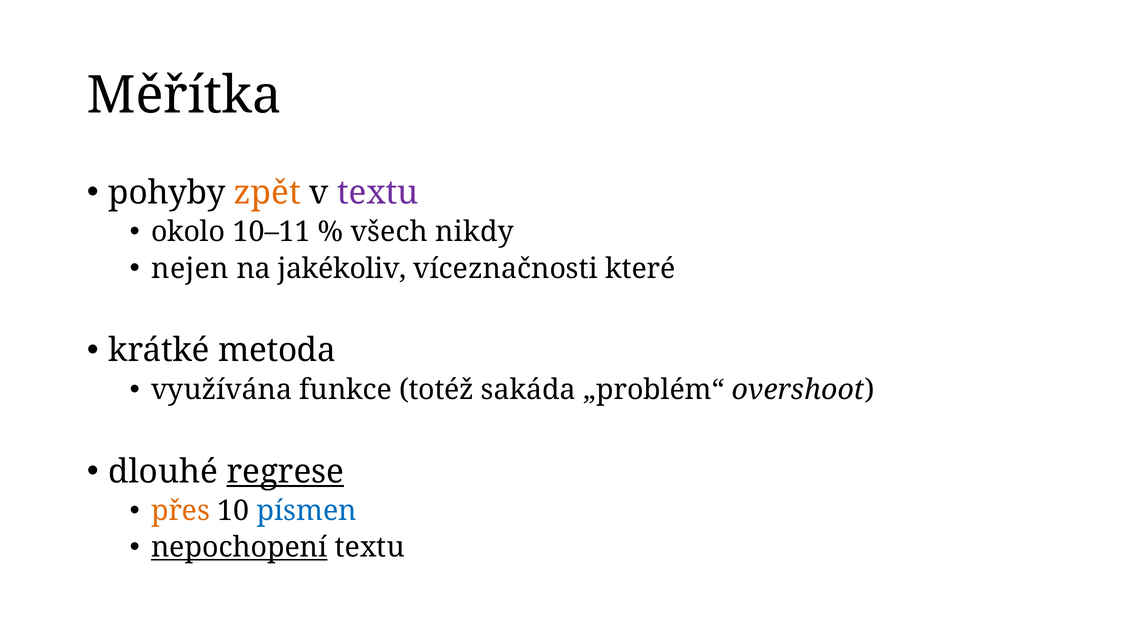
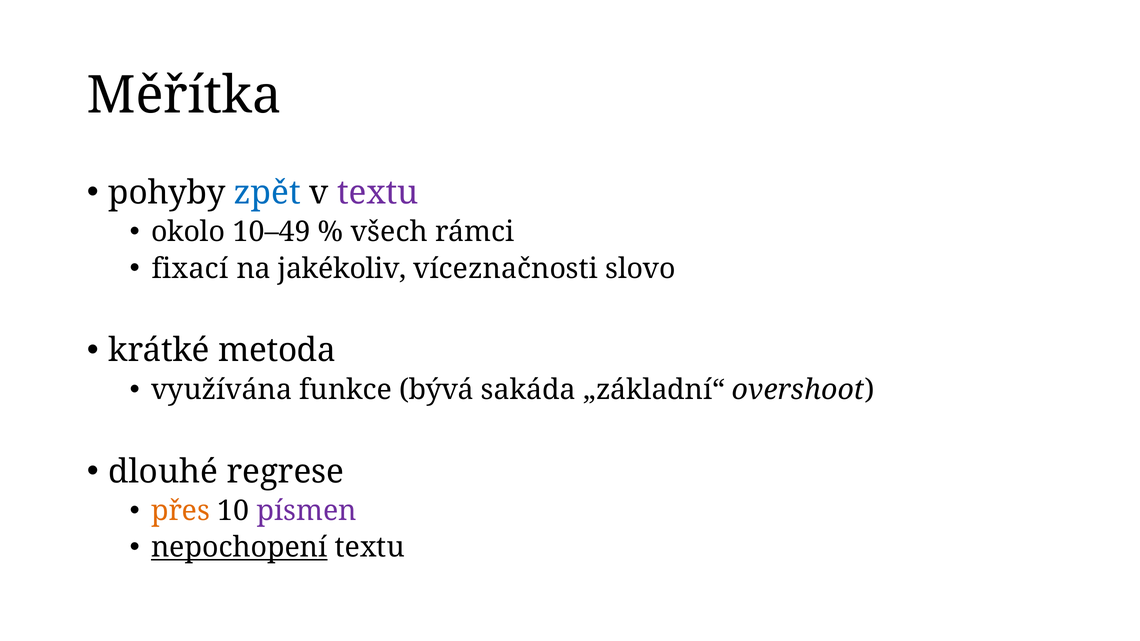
zpět colour: orange -> blue (267, 193)
10–11: 10–11 -> 10–49 (272, 232)
nikdy: nikdy -> rámci (475, 232)
nejen: nejen -> fixací (190, 269)
které: které -> slovo (640, 269)
totéž: totéž -> bývá (437, 390)
„problém“: „problém“ -> „základní“ (654, 390)
regrese underline: present -> none (285, 472)
písmen colour: blue -> purple (307, 511)
